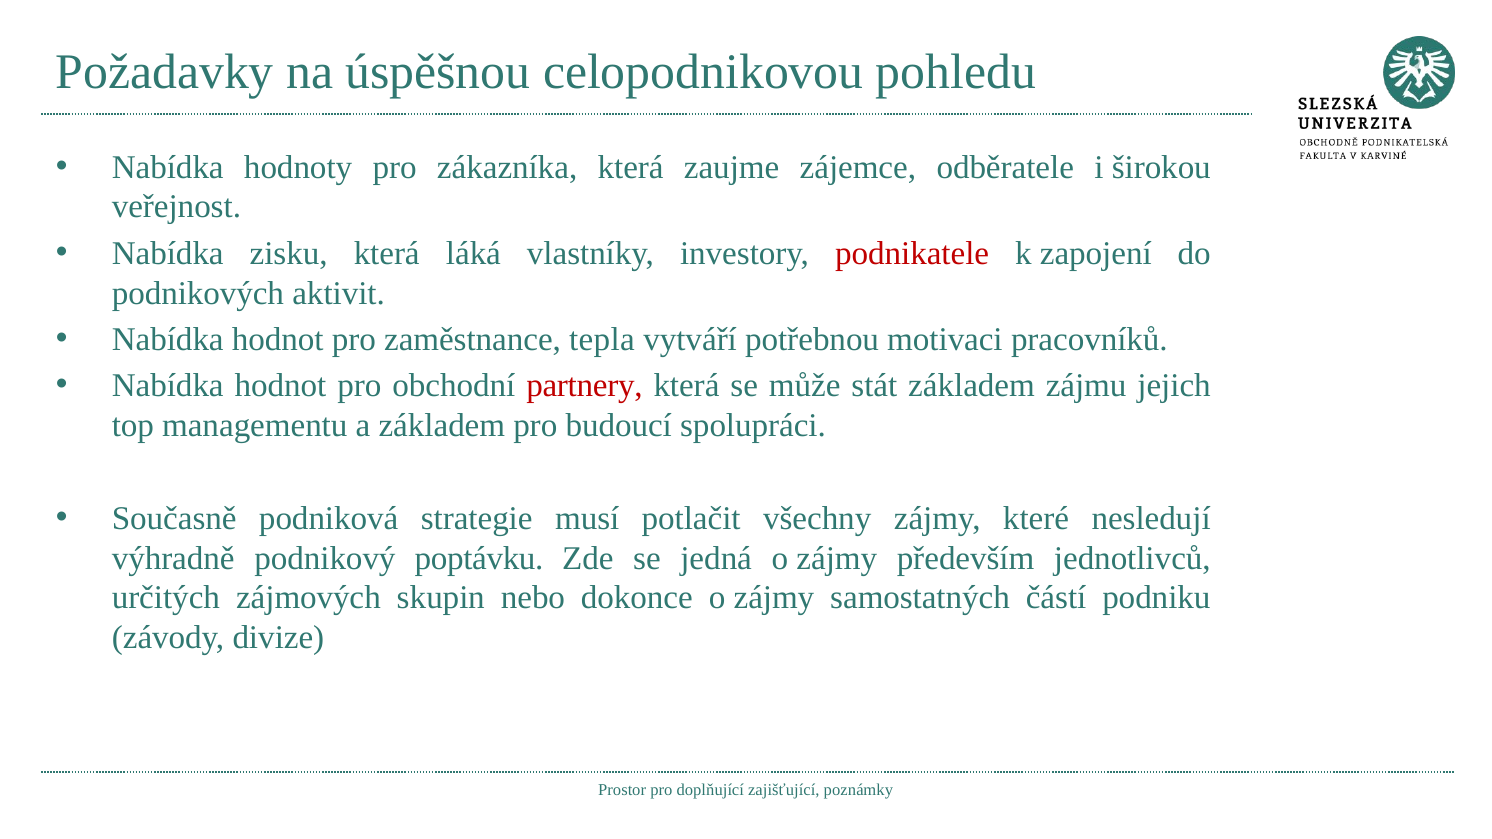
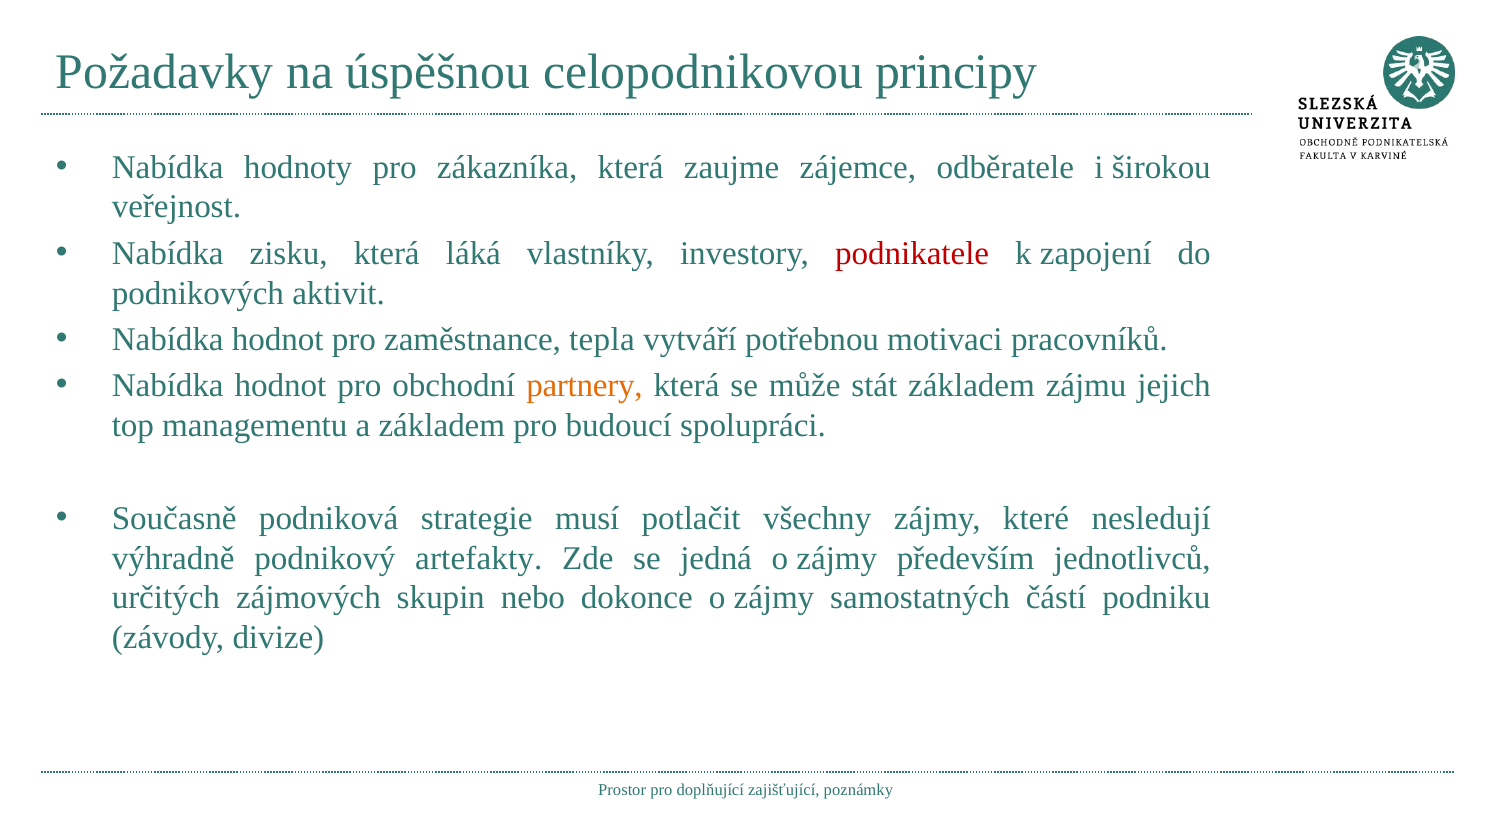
pohledu: pohledu -> principy (956, 73)
partnery colour: red -> orange (584, 386)
poptávku: poptávku -> artefakty (479, 558)
